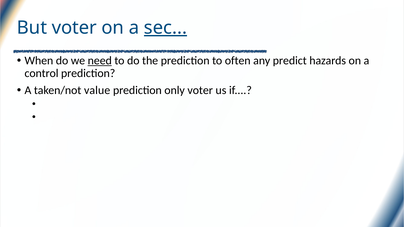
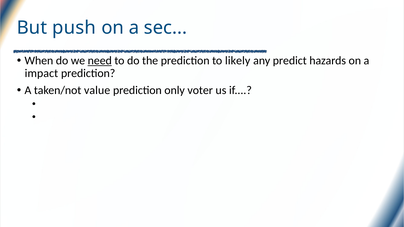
But voter: voter -> push (74, 28)
sec underline: present -> none (166, 28)
often: often -> likely (238, 61)
control: control -> impact (41, 73)
